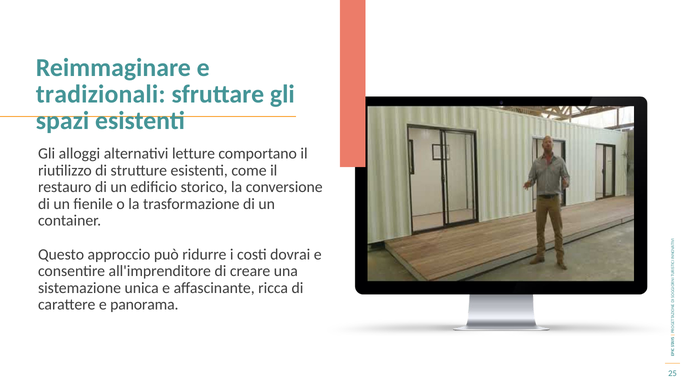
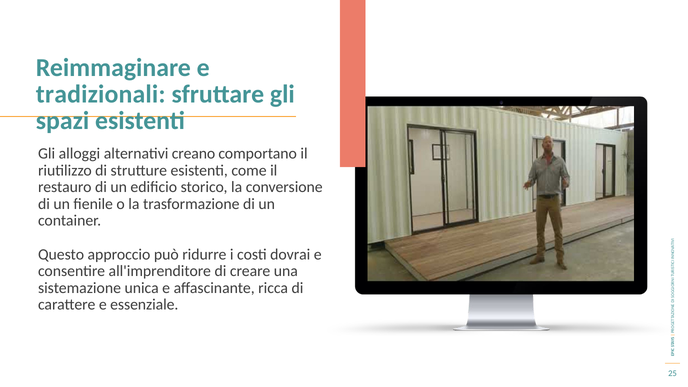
letture: letture -> creano (194, 154)
panorama: panorama -> essenziale (144, 305)
